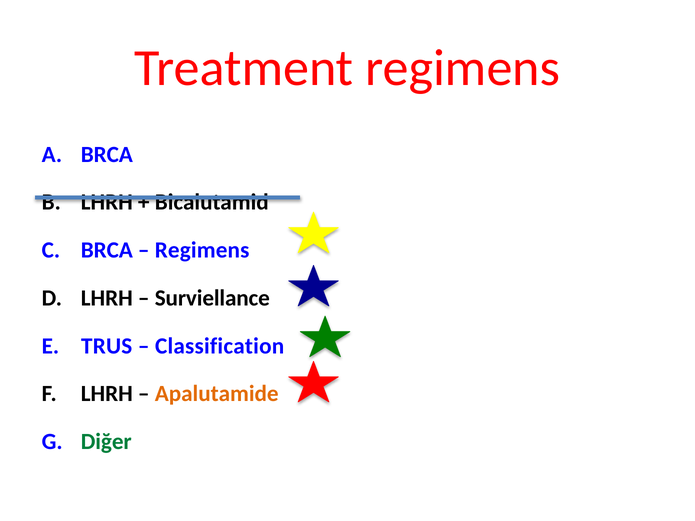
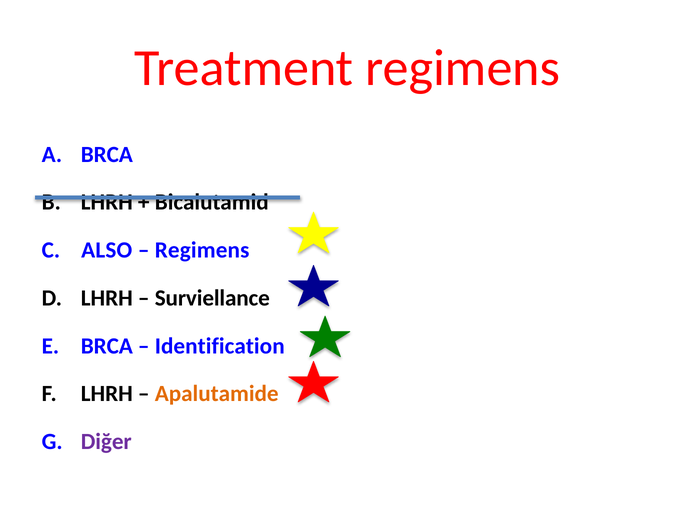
BRCA: BRCA -> ALSO (107, 250)
TRUS: TRUS -> BRCA (107, 346)
Classification: Classification -> Identification (220, 346)
Diğer colour: green -> purple (106, 442)
